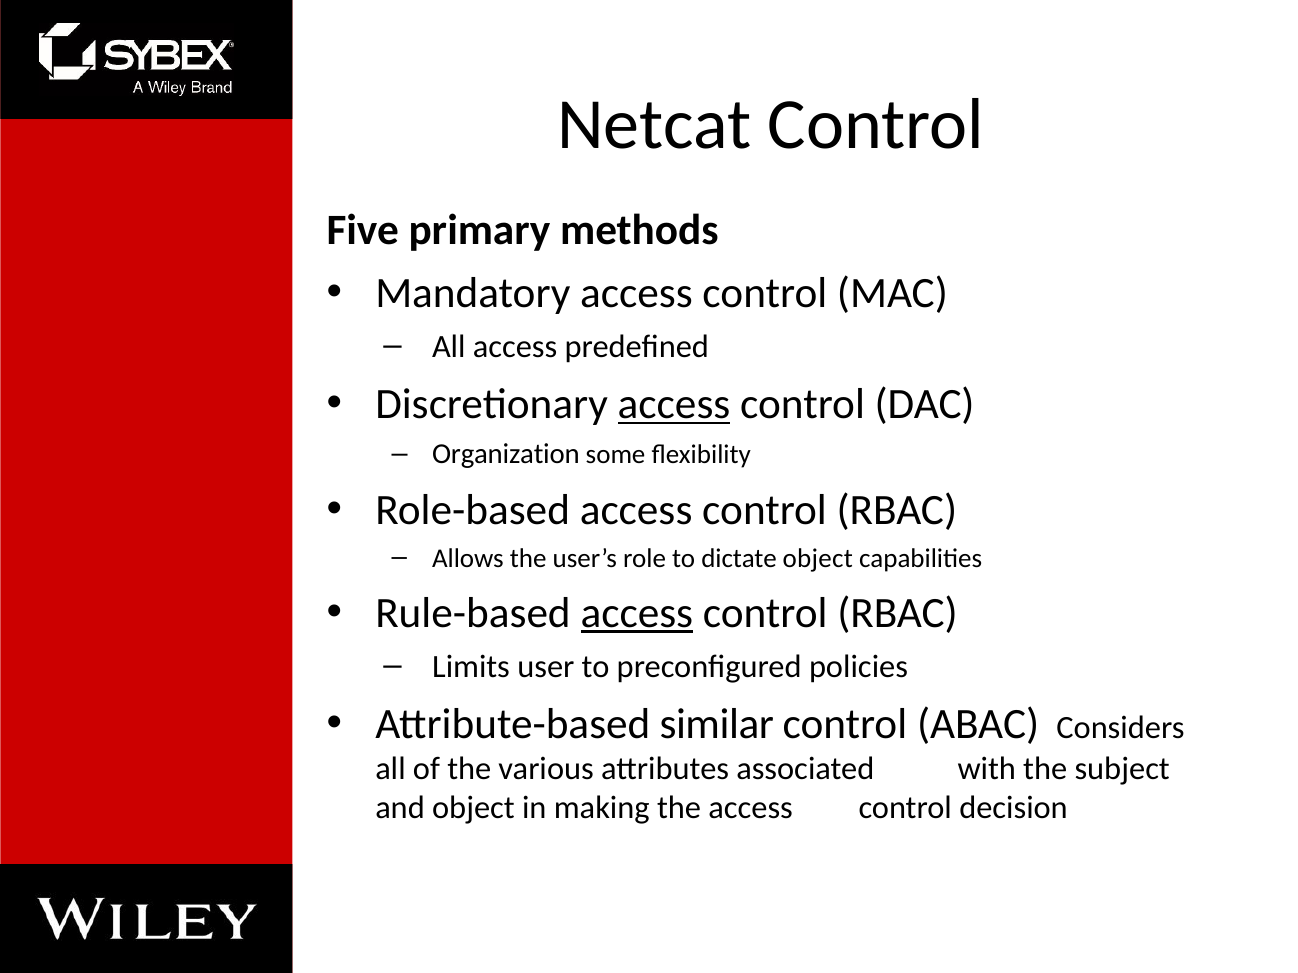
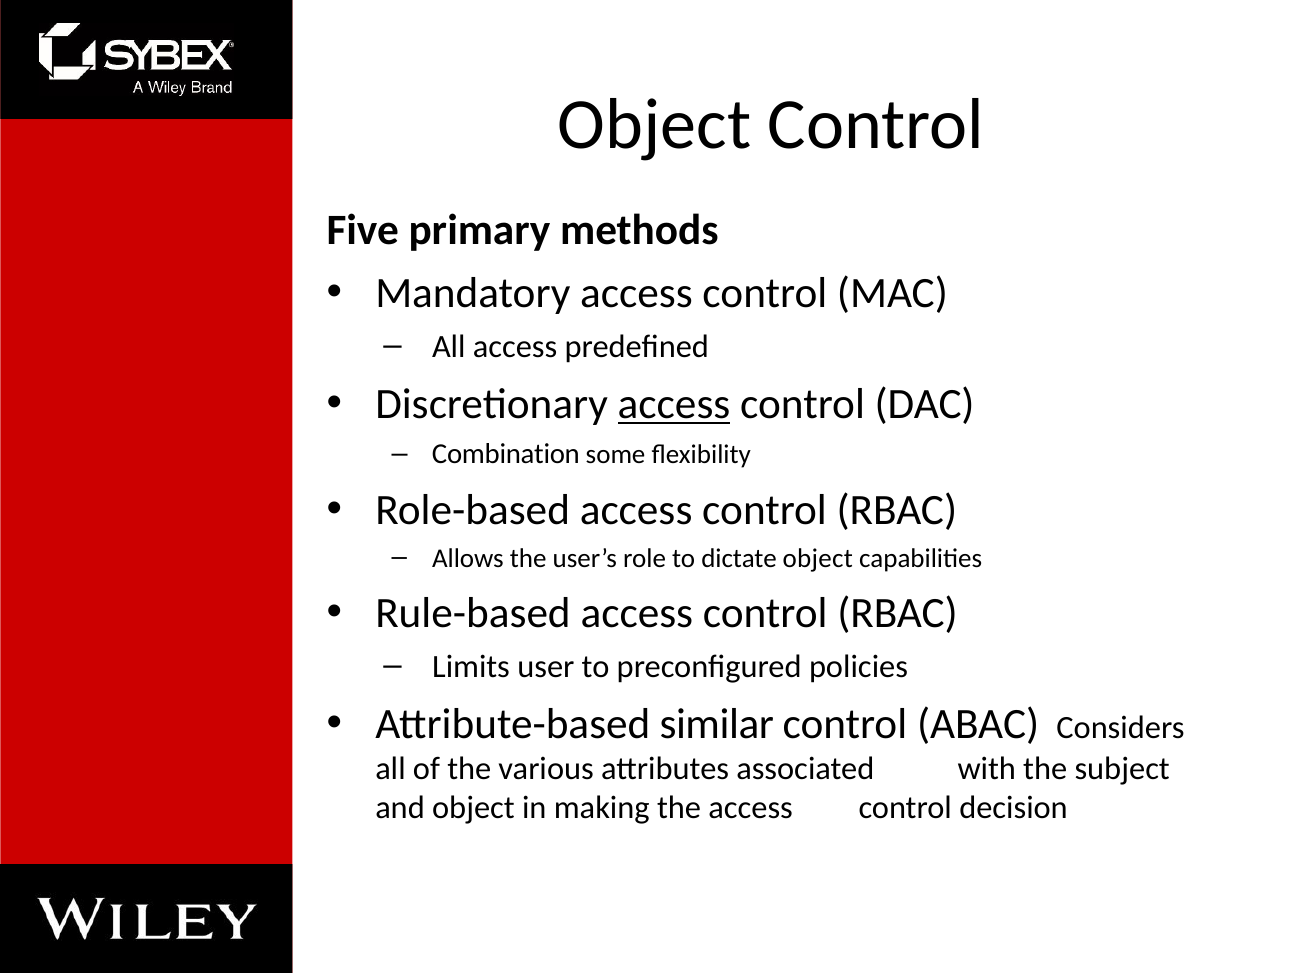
Netcat: Netcat -> Object (654, 125)
Organization: Organization -> Combination (506, 454)
access underline: present -> none (637, 613)
